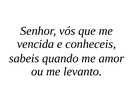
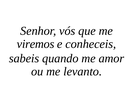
vencida: vencida -> viremos (36, 44)
